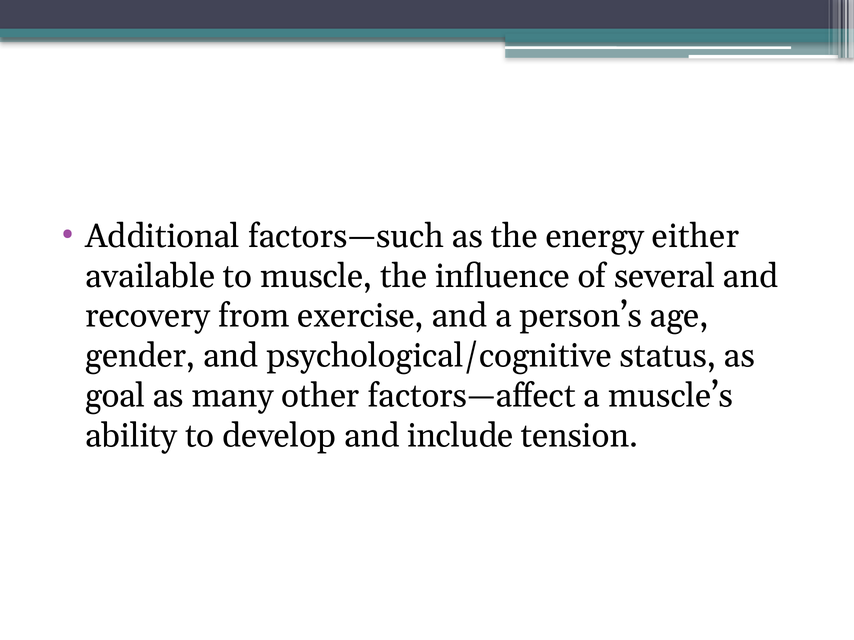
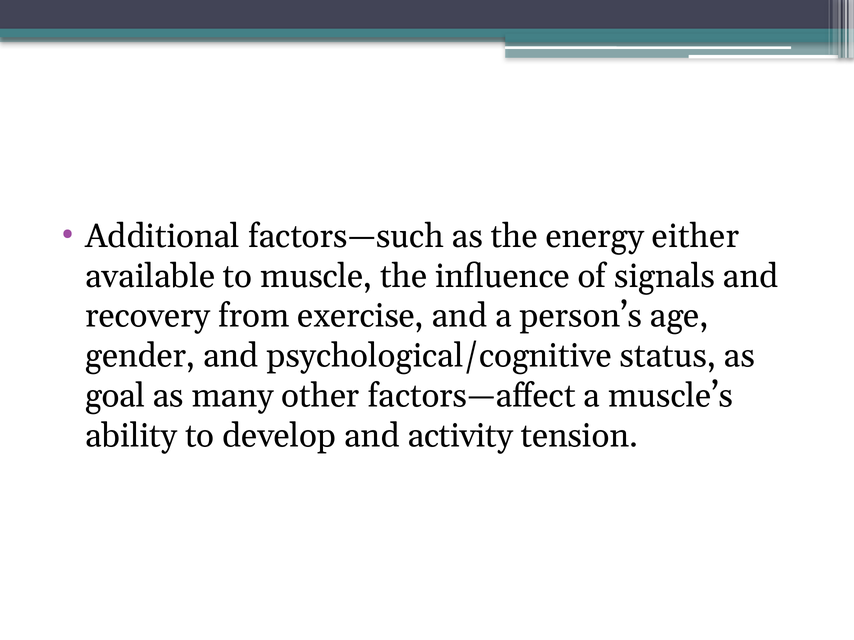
several: several -> signals (665, 276)
include: include -> activity (460, 436)
